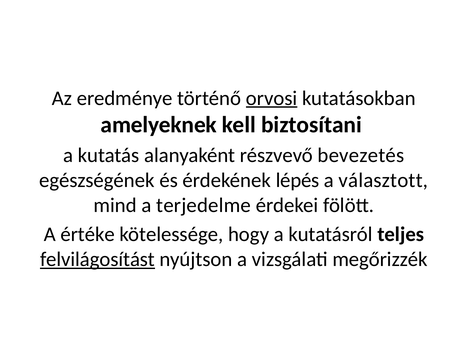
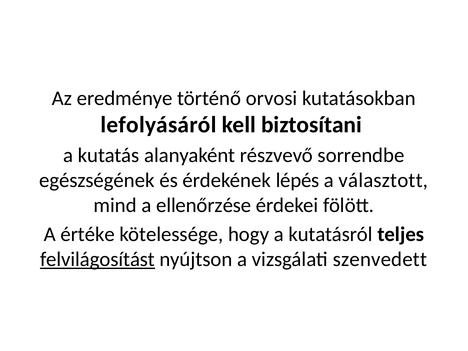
orvosi underline: present -> none (272, 98)
amelyeknek: amelyeknek -> lefolyásáról (159, 125)
bevezetés: bevezetés -> sorrendbe (361, 155)
terjedelme: terjedelme -> ellenőrzése (204, 205)
megőrizzék: megőrizzék -> szenvedett (380, 259)
